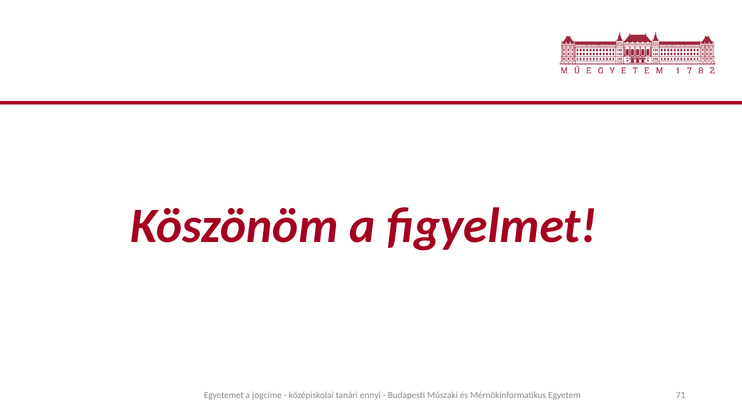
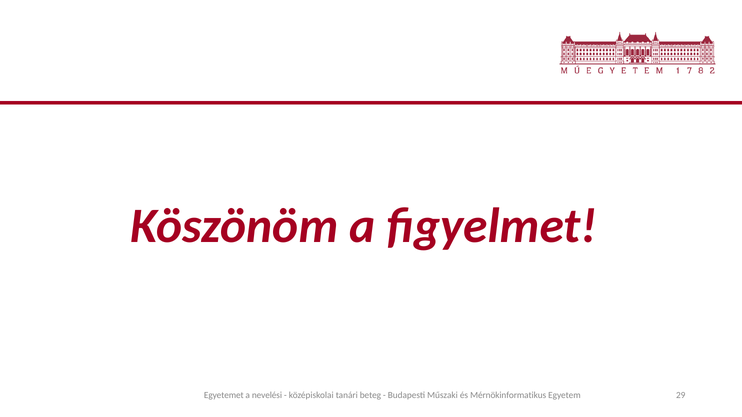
jogcíme: jogcíme -> nevelési (267, 396)
ennyi: ennyi -> beteg (370, 396)
71: 71 -> 29 (681, 396)
